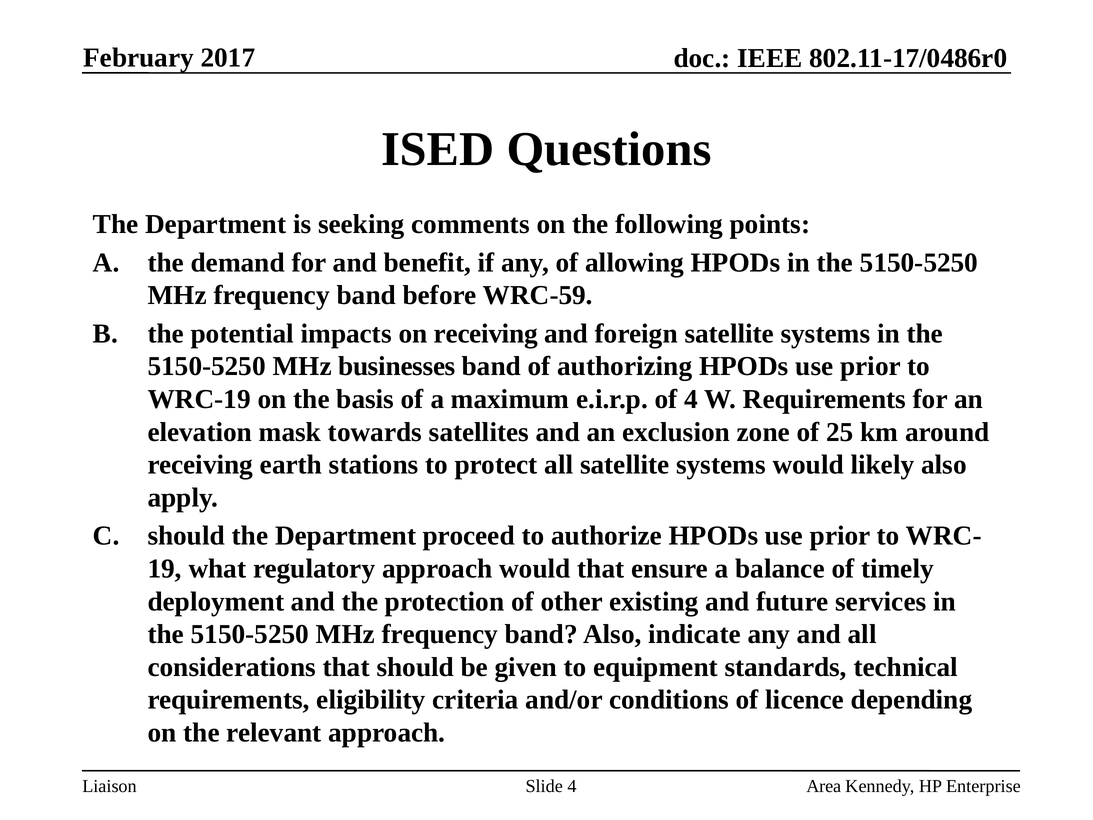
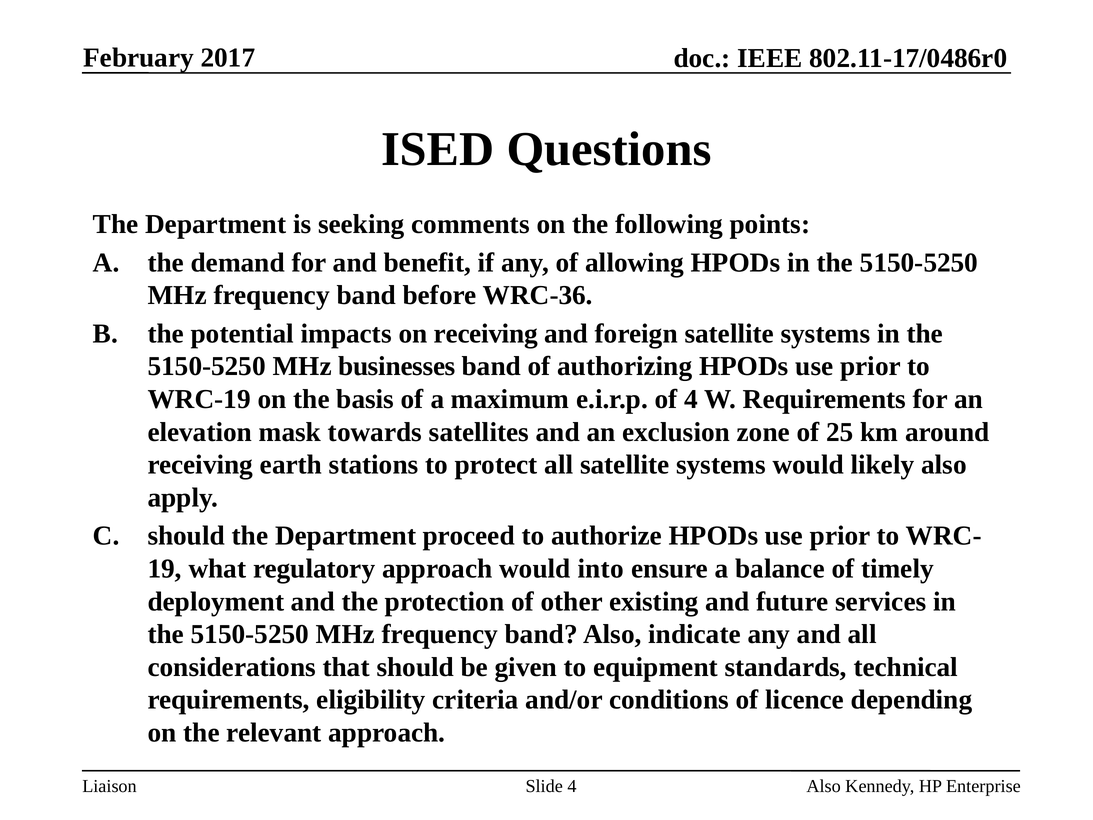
WRC-59: WRC-59 -> WRC-36 (538, 295)
would that: that -> into (601, 569)
4 Area: Area -> Also (824, 786)
